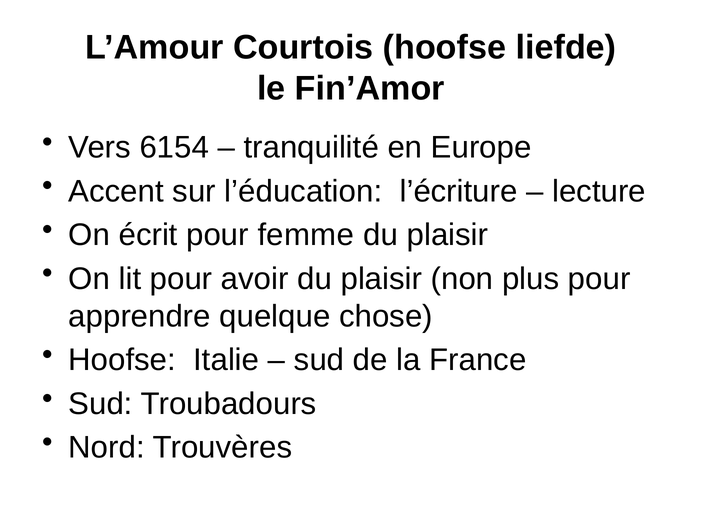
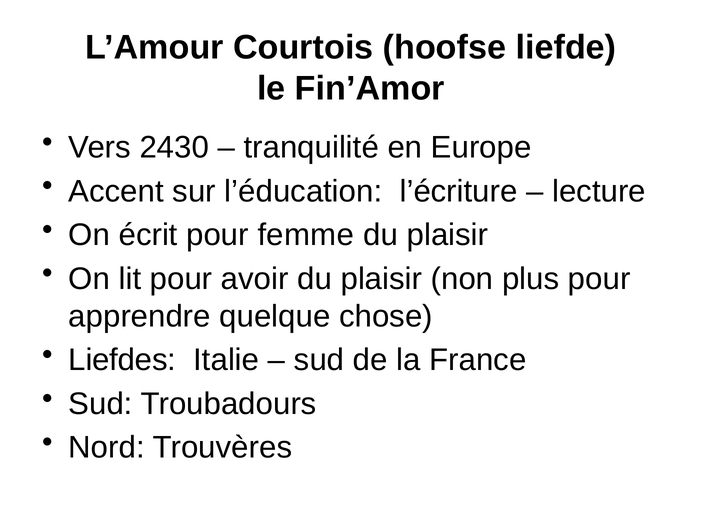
6154: 6154 -> 2430 (174, 147)
Hoofse: Hoofse -> Liefdes (122, 360)
